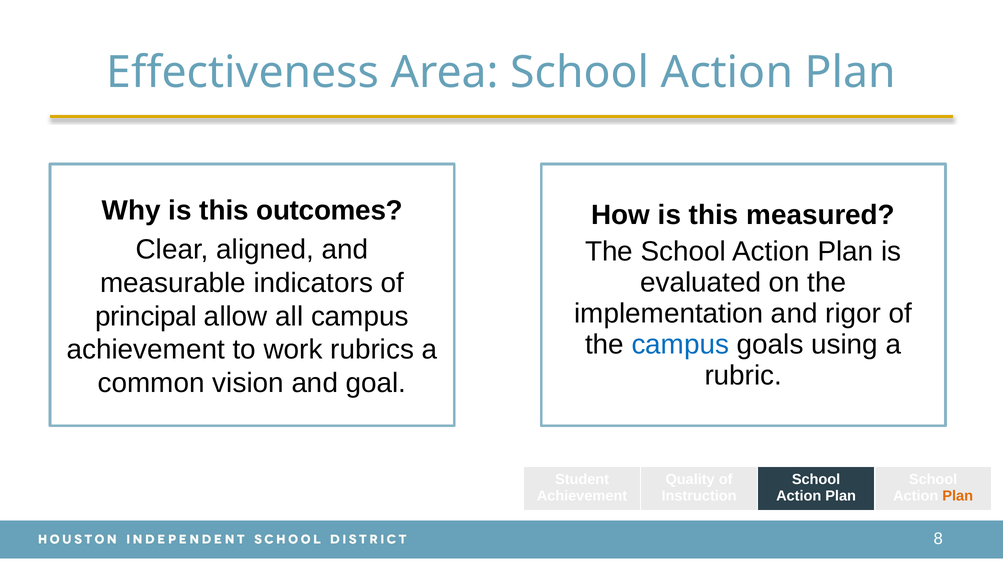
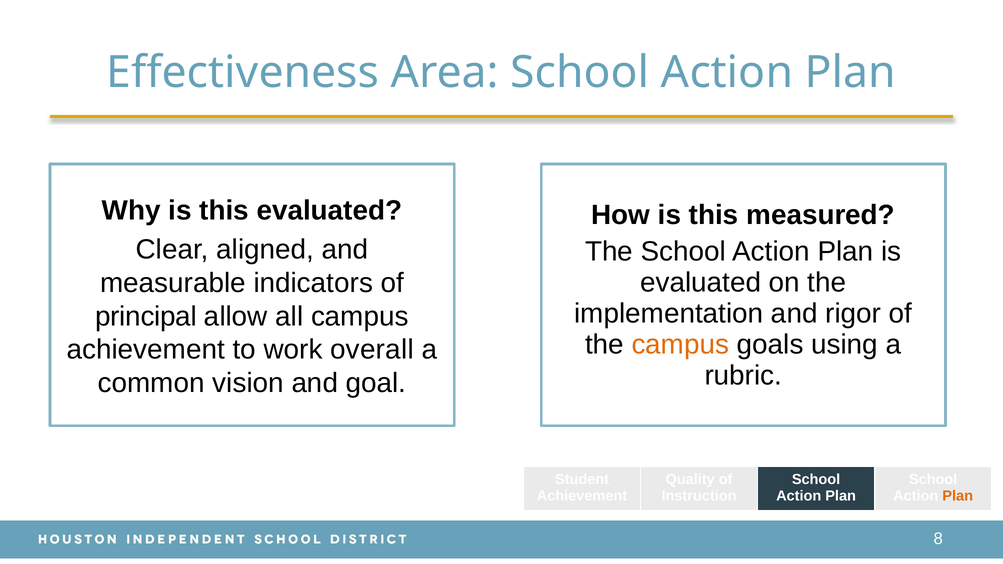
this outcomes: outcomes -> evaluated (329, 210)
campus colour: blue -> orange (680, 345)
rubrics: rubrics -> overall (372, 350)
